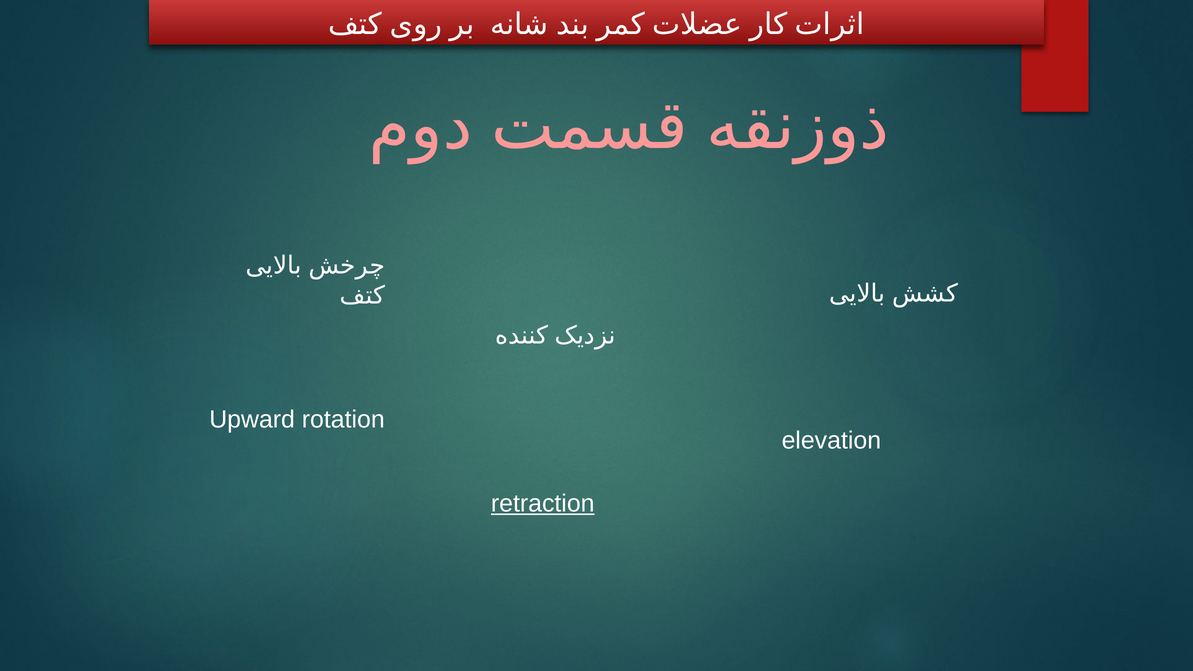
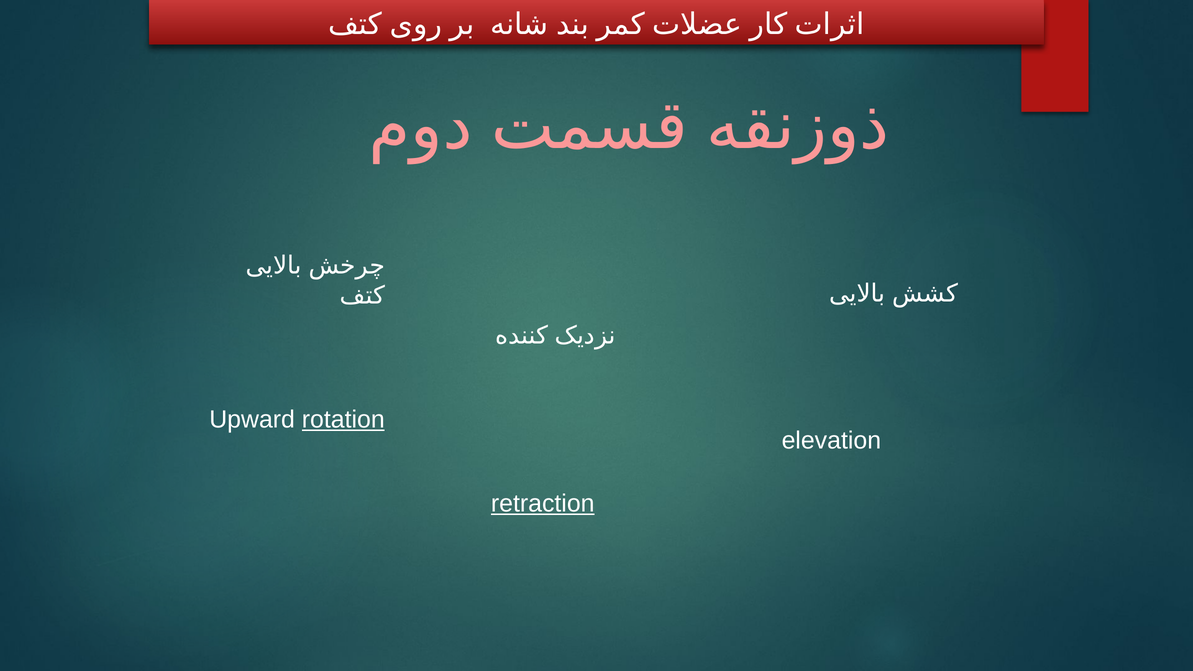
rotation underline: none -> present (343, 420)
